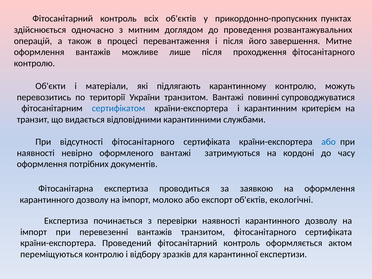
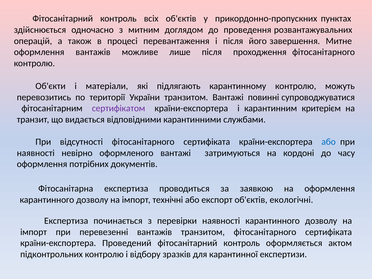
сертифікатом colour: blue -> purple (119, 108)
молоко: молоко -> технічні (168, 200)
переміщуються: переміщуються -> підконтрольних (52, 254)
